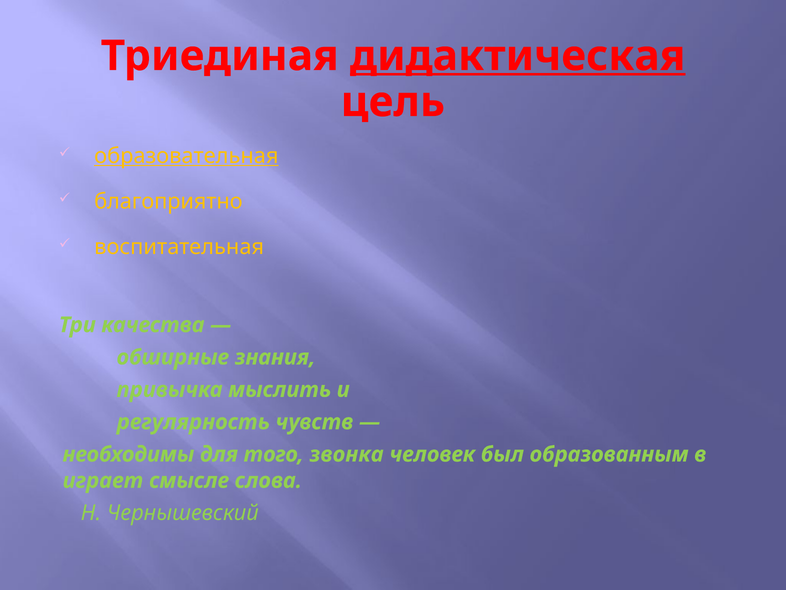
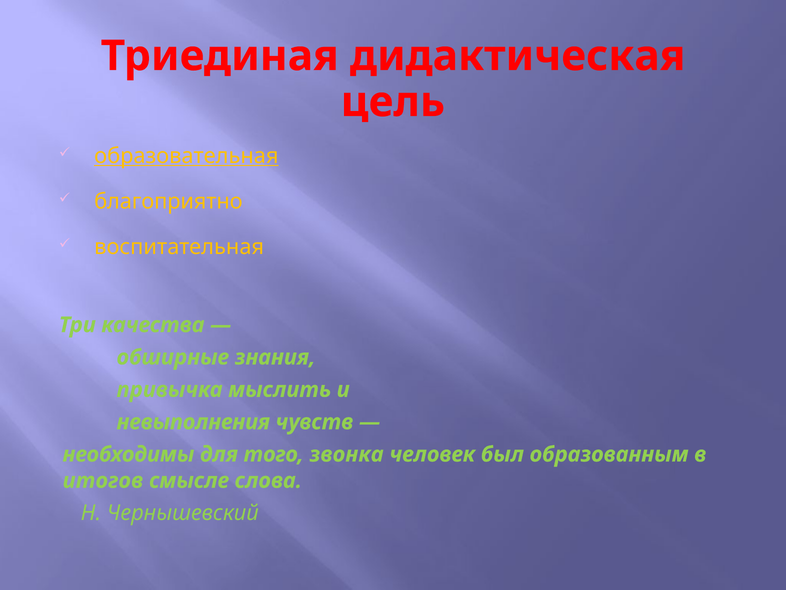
дидактическая underline: present -> none (518, 56)
регулярность: регулярность -> невыполнения (193, 422)
играет: играет -> итогов (103, 480)
